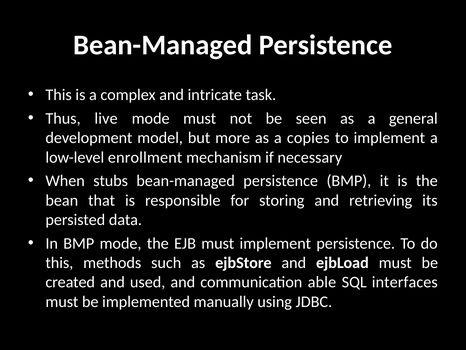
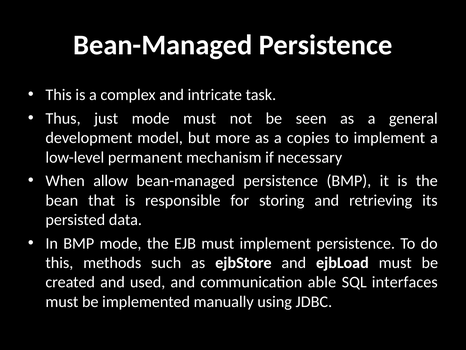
live: live -> just (106, 118)
enrollment: enrollment -> permanent (145, 157)
stubs: stubs -> allow (111, 181)
